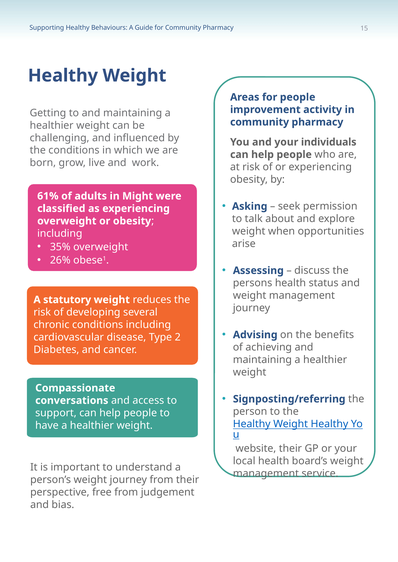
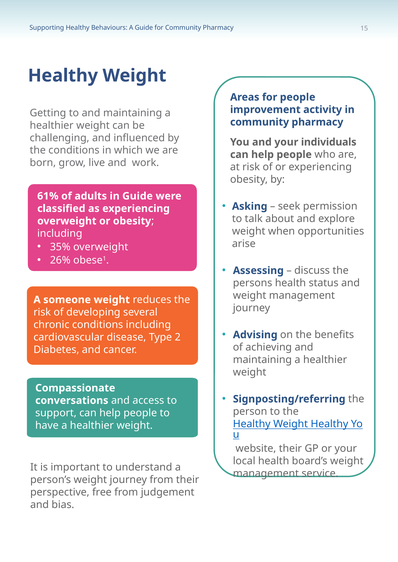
in Might: Might -> Guide (138, 196)
statutory: statutory -> someone (67, 300)
